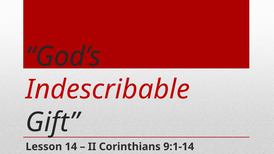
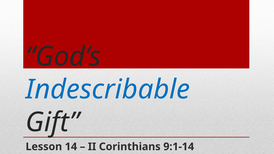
Indescribable colour: red -> blue (108, 90)
